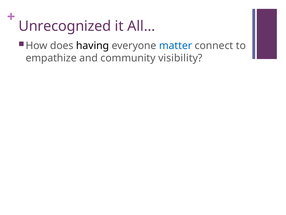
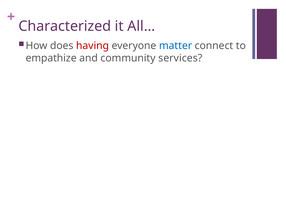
Unrecognized: Unrecognized -> Characterized (65, 26)
having colour: black -> red (93, 46)
visibility: visibility -> services (180, 58)
